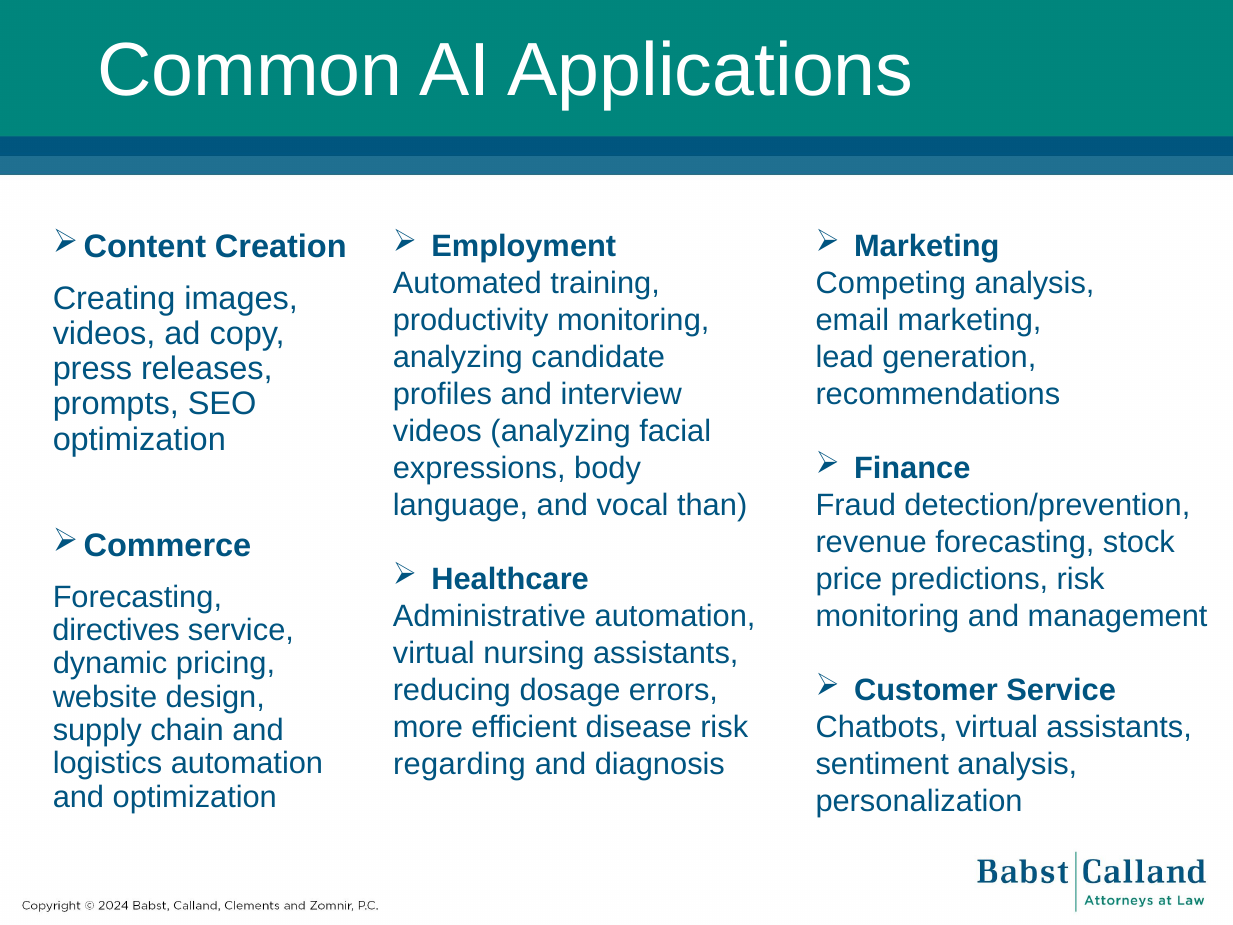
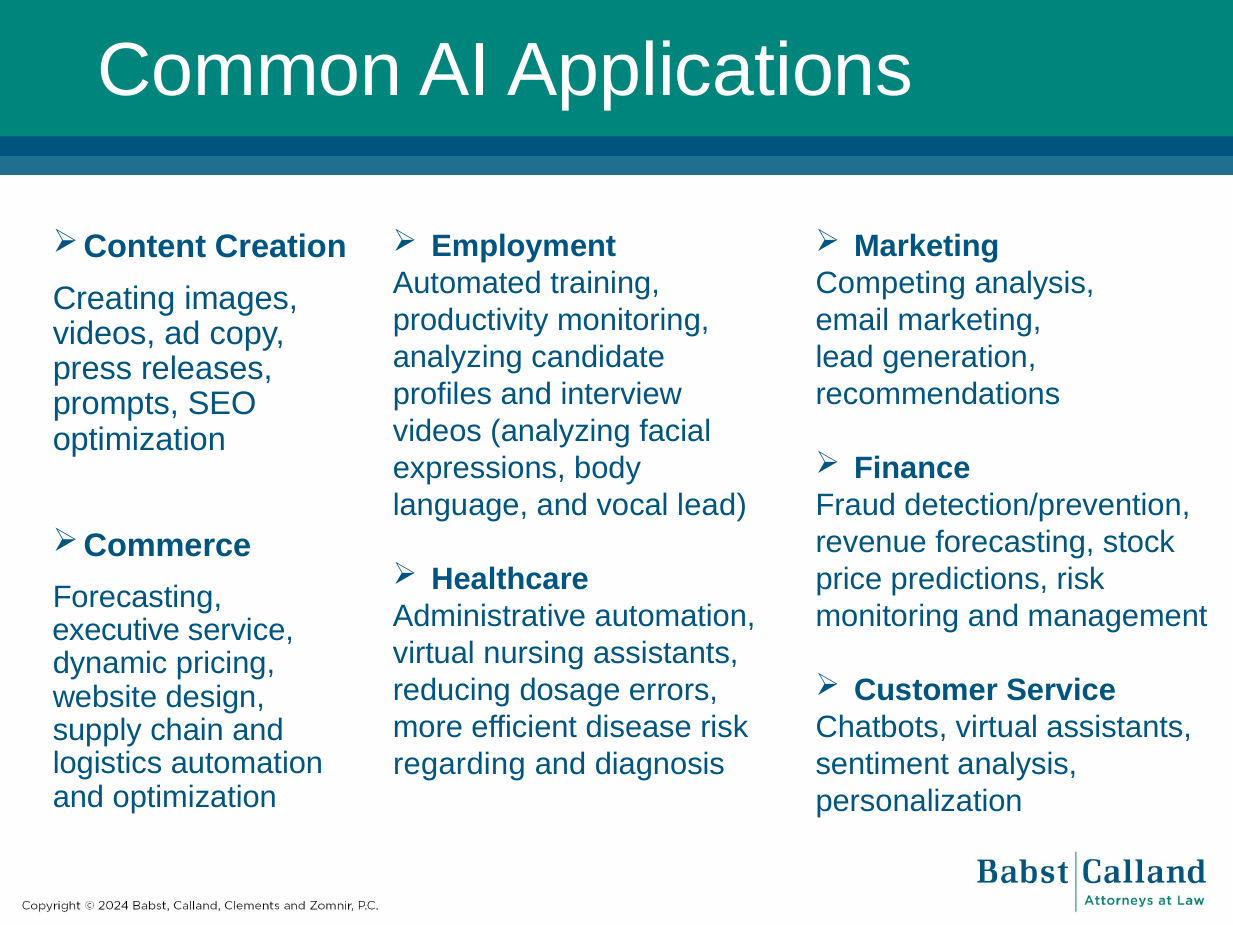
vocal than: than -> lead (712, 505)
directives: directives -> executive (116, 630)
